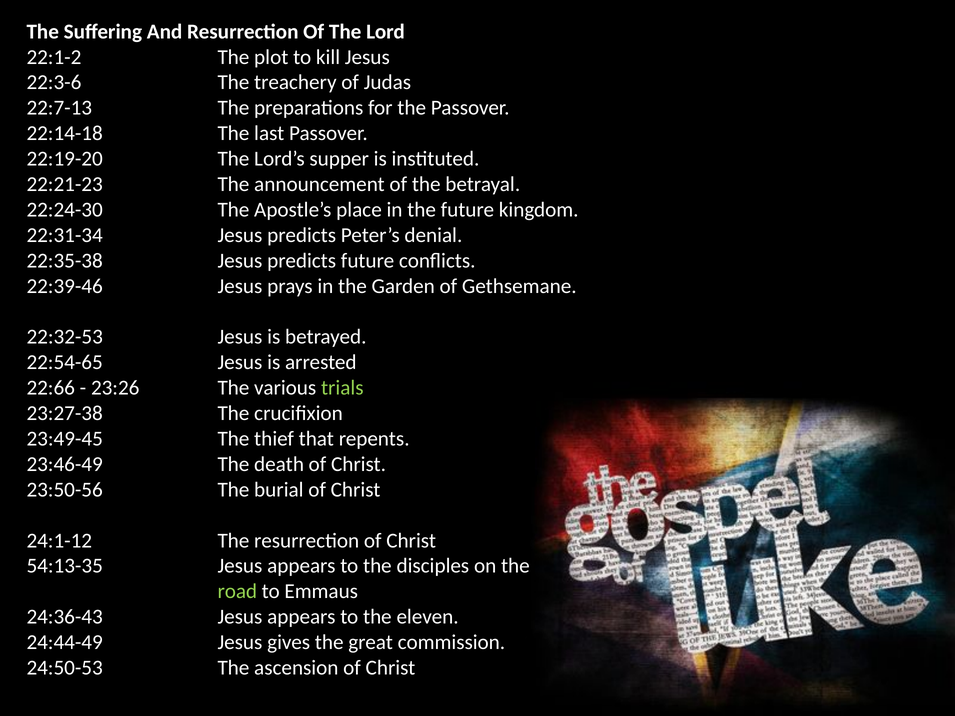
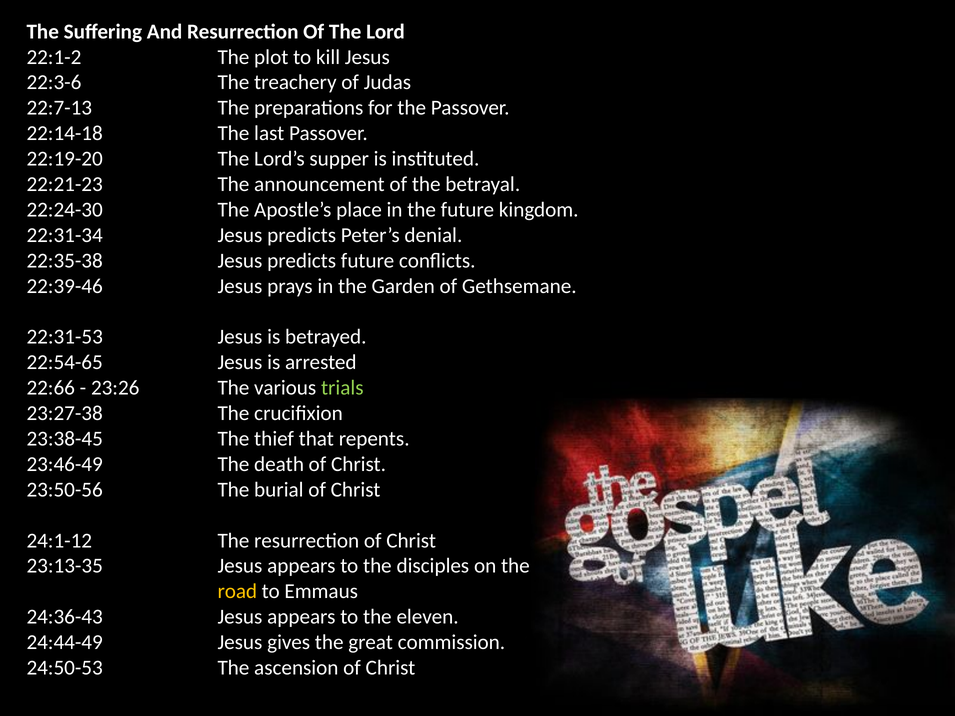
22:32-53: 22:32-53 -> 22:31-53 (65, 337)
23:49-45: 23:49-45 -> 23:38-45 (65, 439)
54:13-35: 54:13-35 -> 23:13-35 (65, 566)
road colour: light green -> yellow (237, 592)
